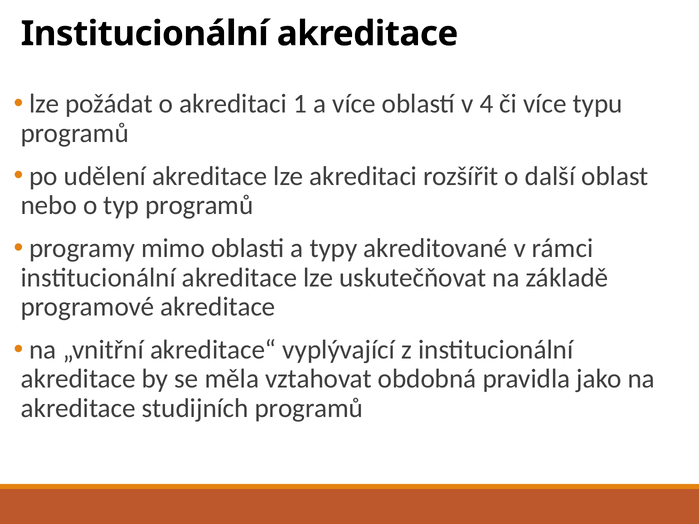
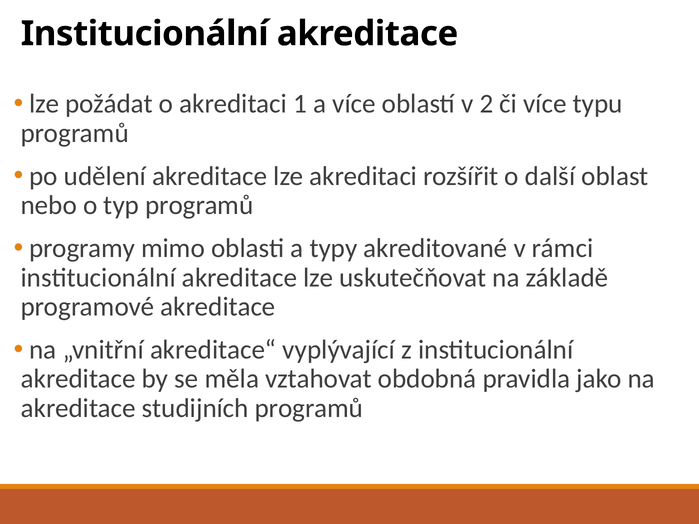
4: 4 -> 2 (486, 104)
